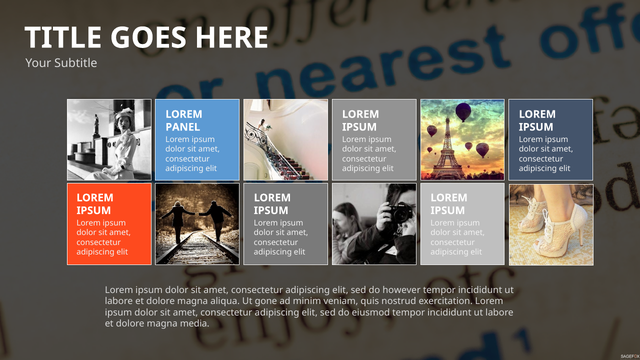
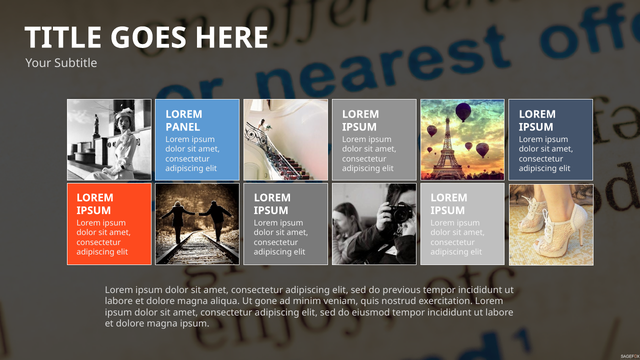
however: however -> previous (402, 290)
magna media: media -> ipsum (195, 324)
